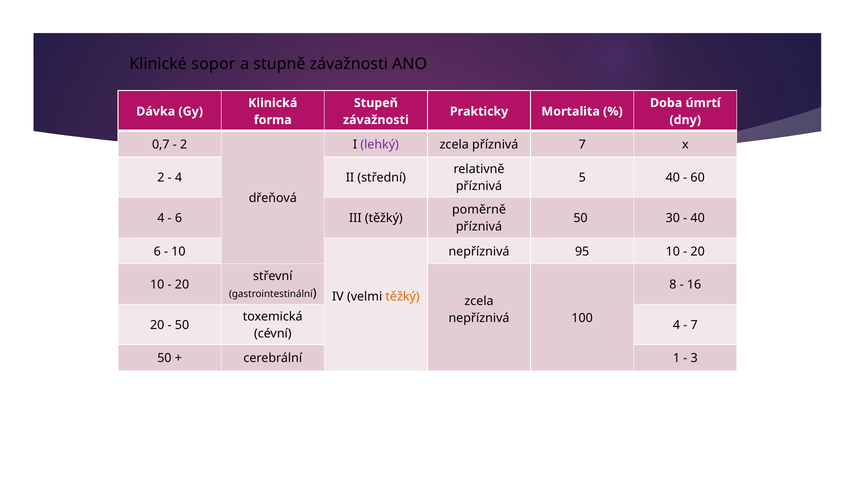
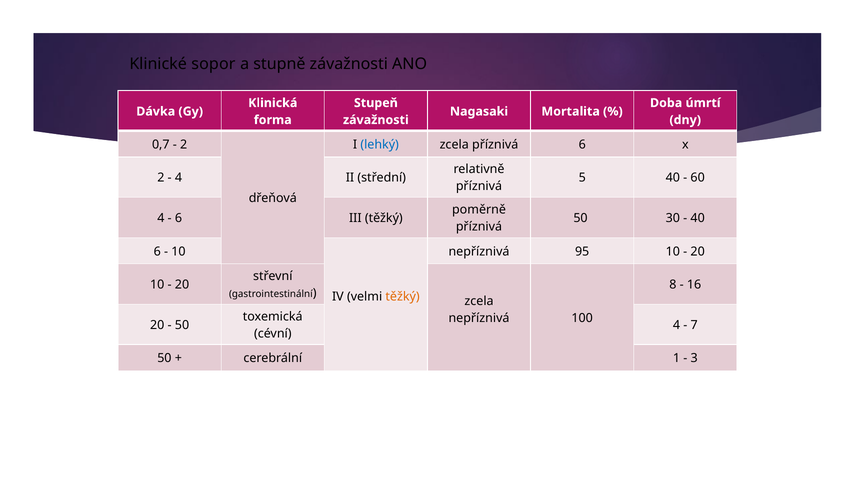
Prakticky: Prakticky -> Nagasaki (479, 111)
lehký colour: purple -> blue (380, 145)
příznivá 7: 7 -> 6 (582, 145)
